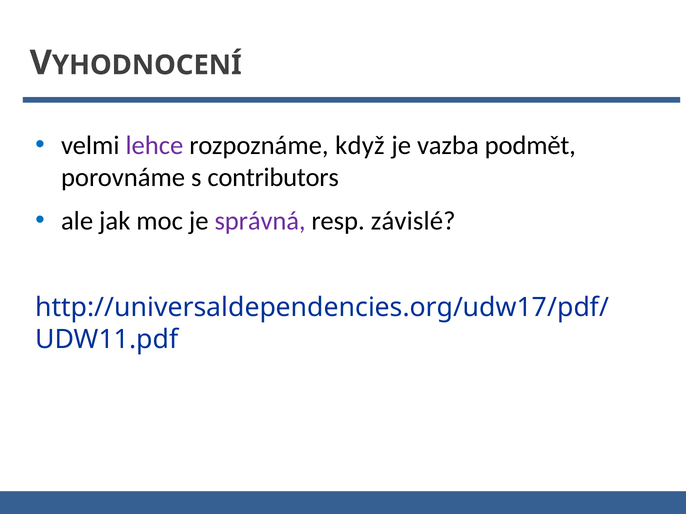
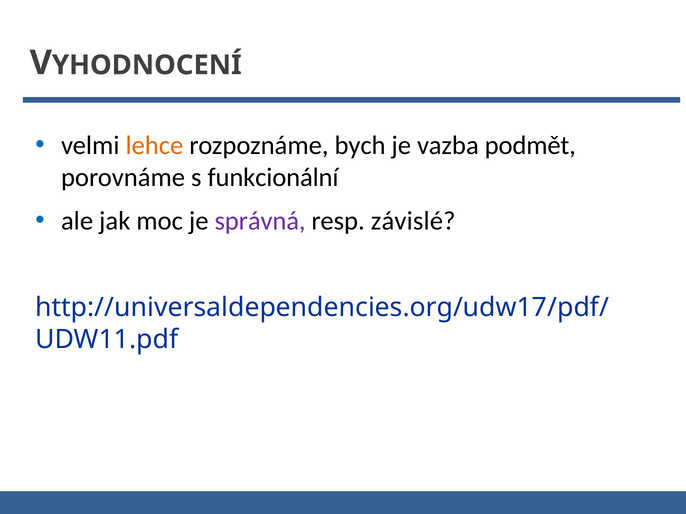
lehce colour: purple -> orange (154, 146)
když: když -> bych (360, 146)
contributors: contributors -> funkcionální (273, 178)
